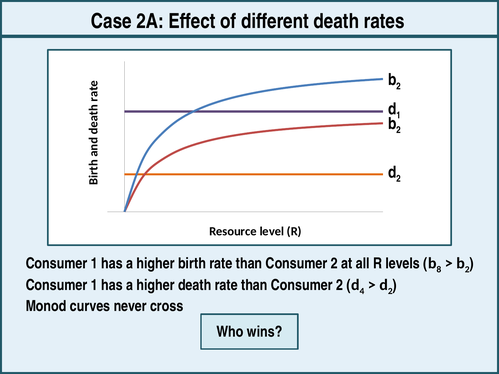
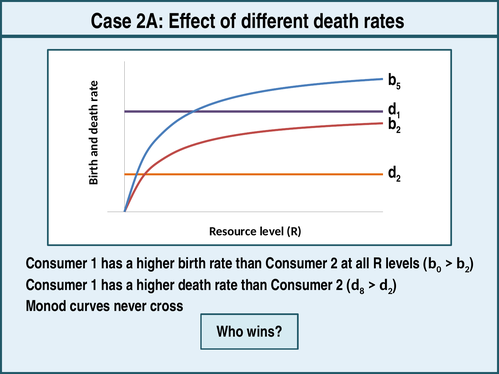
2: 2 -> 5 (399, 86)
8: 8 -> 0 (439, 270)
4: 4 -> 8 (362, 291)
